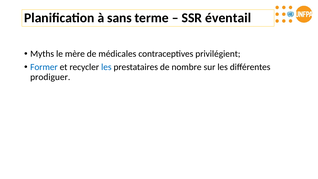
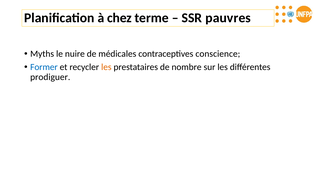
sans: sans -> chez (119, 18)
éventail: éventail -> pauvres (228, 18)
mère: mère -> nuire (75, 54)
privilégient: privilégient -> conscience (218, 54)
les colour: blue -> orange (106, 67)
